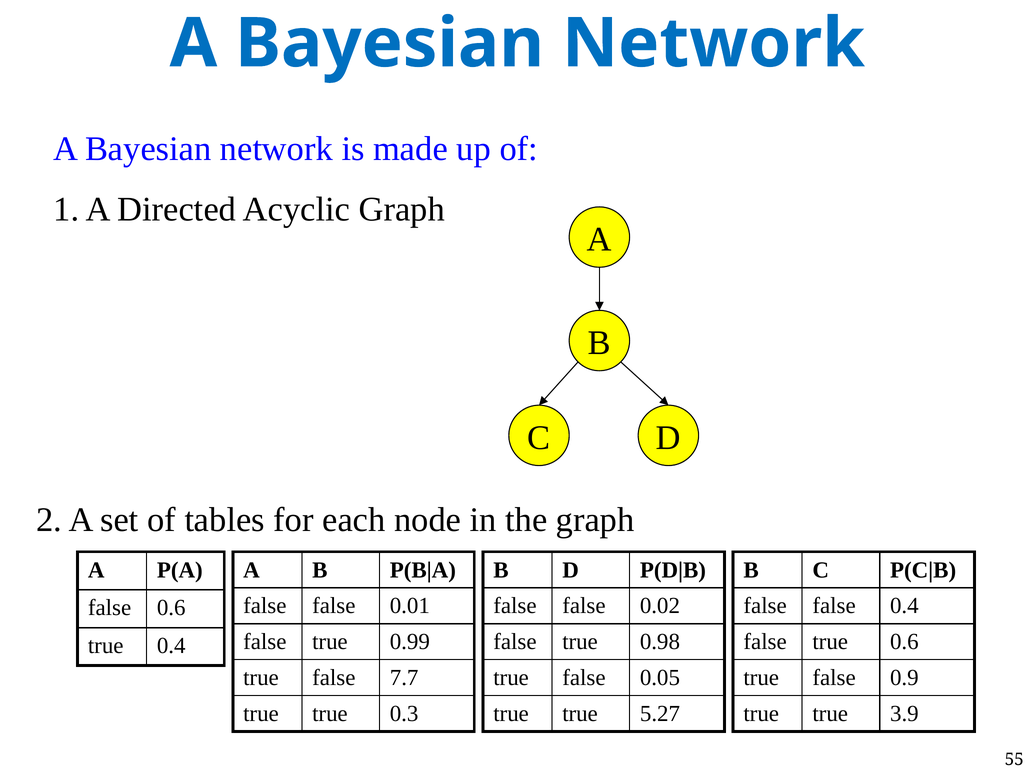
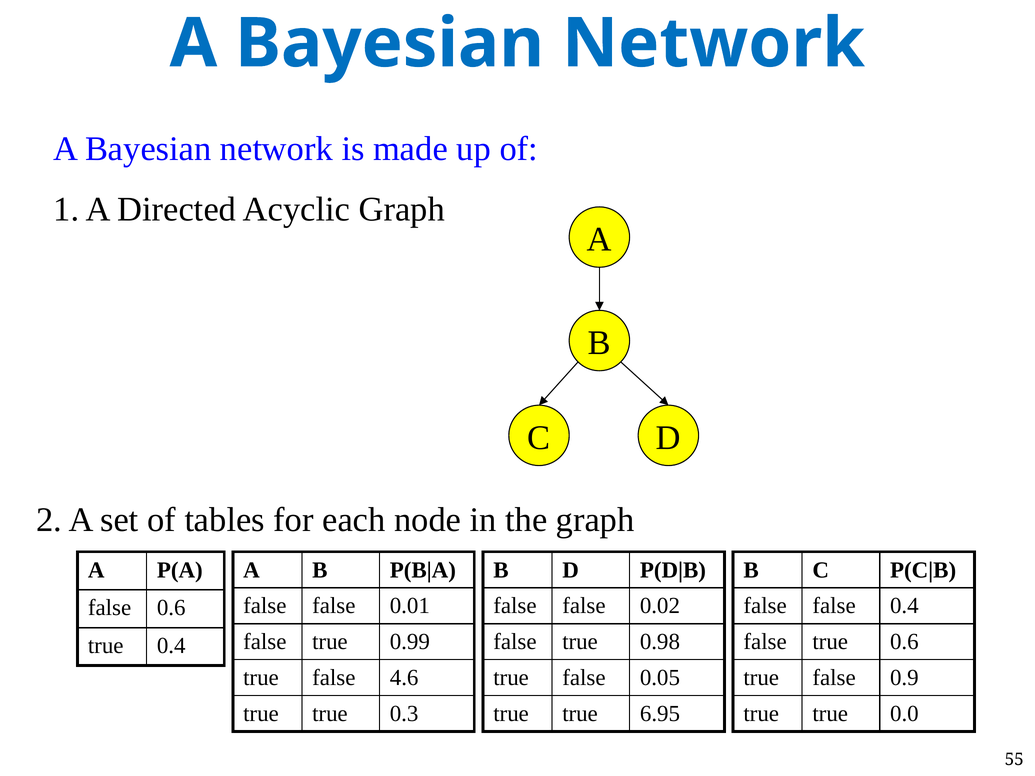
7.7: 7.7 -> 4.6 (404, 678)
5.27: 5.27 -> 6.95 (660, 714)
3.9: 3.9 -> 0.0 (904, 714)
